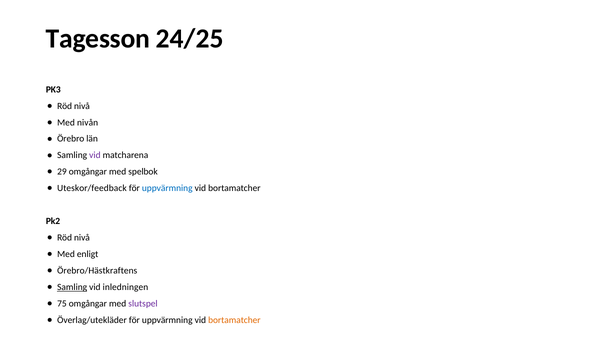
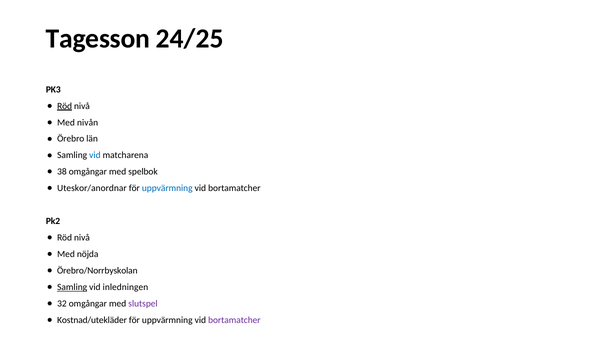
Röd underline: none -> present (65, 106)
vid colour: purple -> blue (95, 155)
29: 29 -> 38 (62, 172)
Uteskor/feedback: Uteskor/feedback -> Uteskor/anordnar (92, 188)
enligt: enligt -> nöjda (88, 254)
Örebro/Hästkraftens: Örebro/Hästkraftens -> Örebro/Norrbyskolan (97, 270)
75: 75 -> 32 (62, 303)
Överlag/utekläder: Överlag/utekläder -> Kostnad/utekläder (92, 320)
bortamatcher colour: orange -> purple (234, 320)
